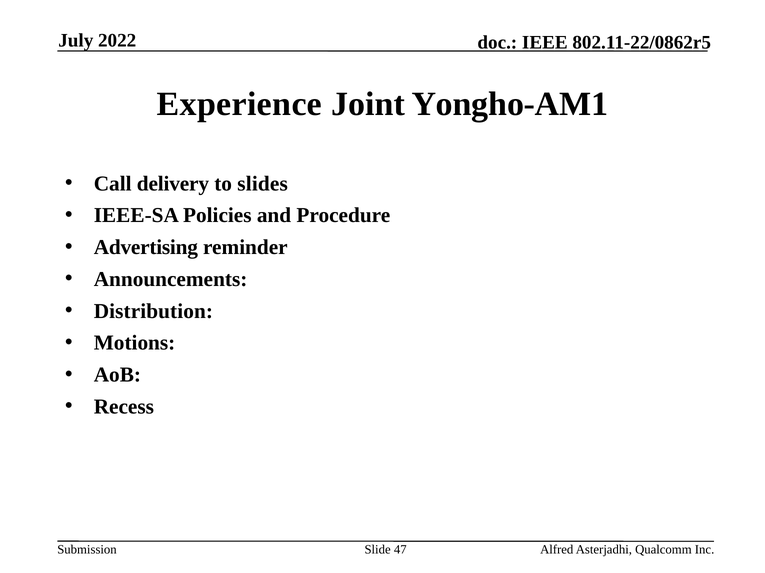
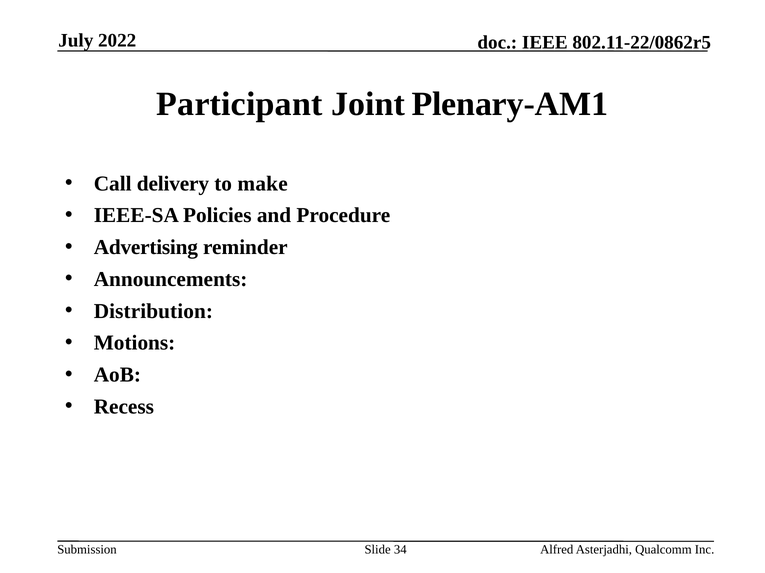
Experience: Experience -> Participant (239, 104)
Yongho-AM1: Yongho-AM1 -> Plenary-AM1 (510, 104)
slides: slides -> make (263, 184)
47: 47 -> 34 (400, 550)
